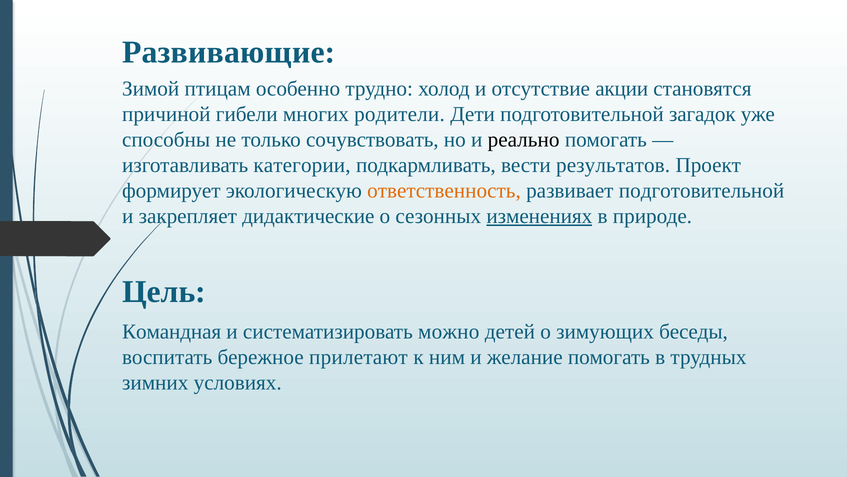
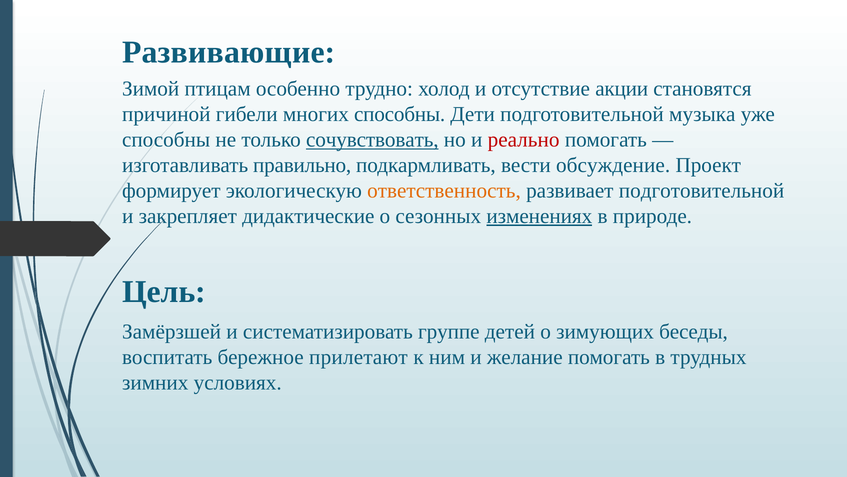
многих родители: родители -> способны (400, 114)
загадок: загадок -> музыка (702, 114)
сочувствовать underline: none -> present (372, 140)
реально colour: black -> red (524, 140)
категории: категории -> правильно (302, 165)
результатов: результатов -> обсуждение (613, 165)
Командная: Командная -> Замёрзшей (172, 331)
можно: можно -> группе (449, 331)
